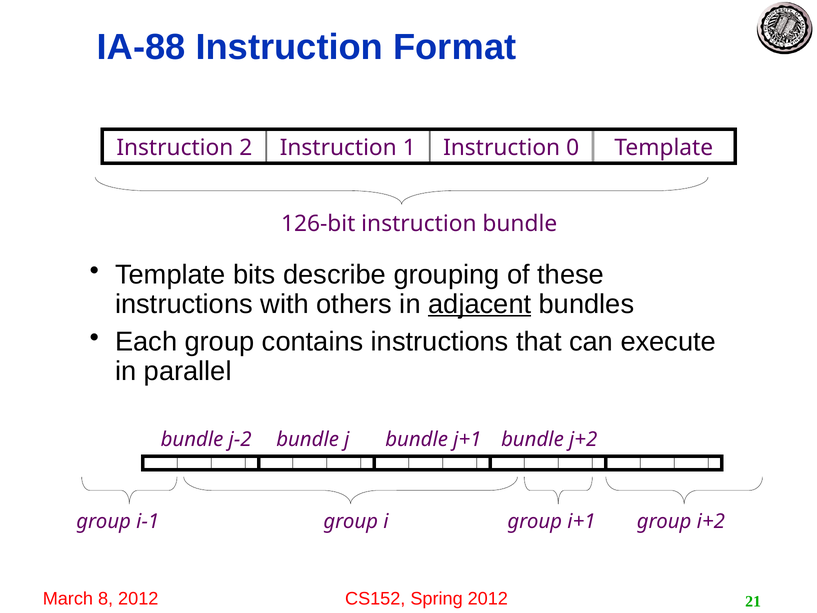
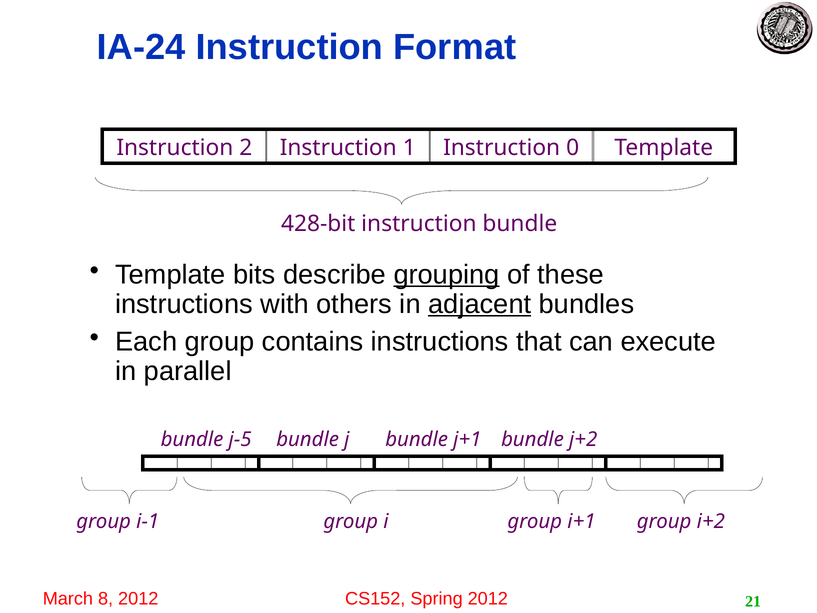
IA-88: IA-88 -> IA-24 (141, 47)
126-bit: 126-bit -> 428-bit (318, 224)
grouping underline: none -> present (447, 275)
j-2: j-2 -> j-5 (240, 439)
